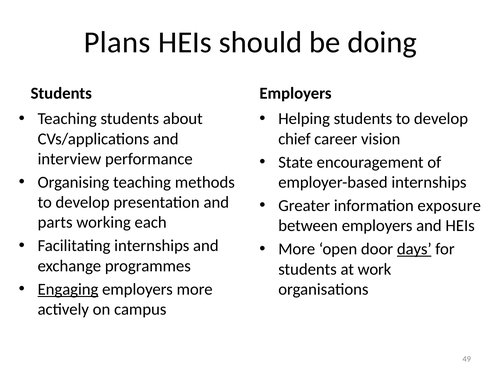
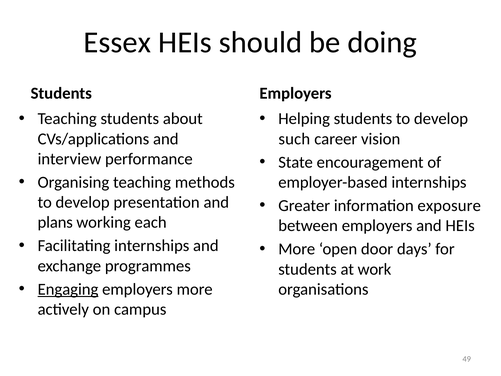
Plans: Plans -> Essex (117, 42)
chief: chief -> such (294, 139)
parts: parts -> plans (55, 222)
days underline: present -> none (414, 249)
